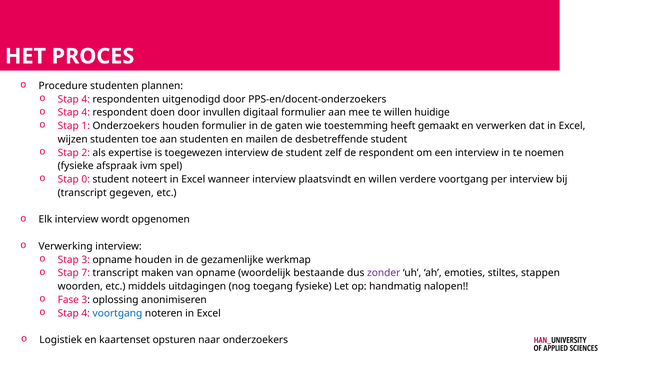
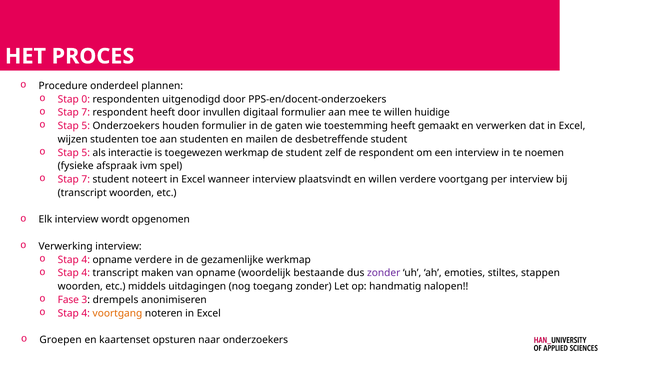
Procedure studenten: studenten -> onderdeel (114, 86)
4: 4 -> 0 (86, 99)
4: 4 -> 7 (86, 113)
respondent doen: doen -> heeft (163, 113)
1: 1 -> 5 (86, 126)
2: 2 -> 5 (86, 153)
expertise: expertise -> interactie (130, 153)
toegewezen interview: interview -> werkmap (247, 153)
0: 0 -> 7 (86, 180)
transcript gegeven: gegeven -> woorden (132, 193)
3: 3 -> 4 (86, 260)
opname houden: houden -> verdere (153, 260)
7: 7 -> 4 (86, 273)
toegang fysieke: fysieke -> zonder (314, 287)
oplossing: oplossing -> drempels (116, 300)
voortgang colour: blue -> orange (117, 313)
Logistiek: Logistiek -> Groepen (61, 340)
